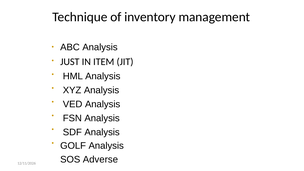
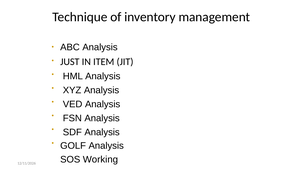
Adverse: Adverse -> Working (100, 160)
